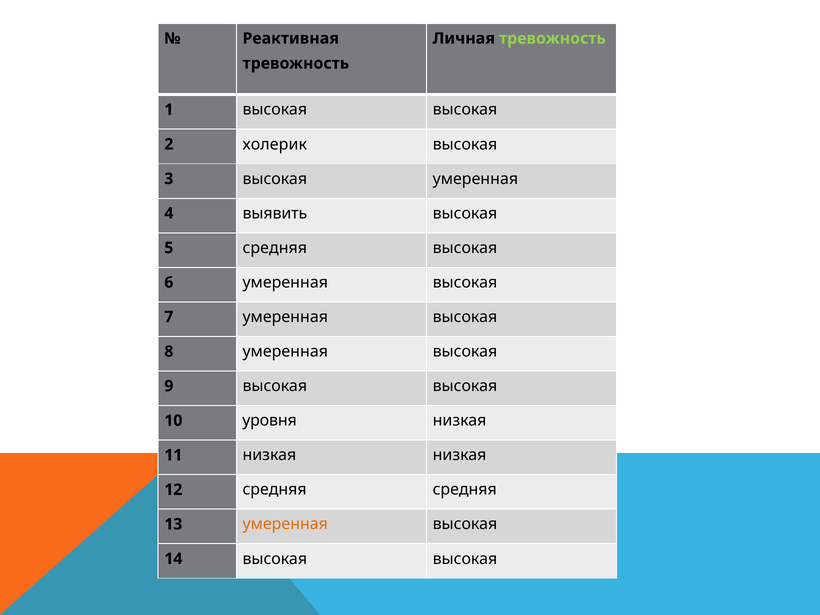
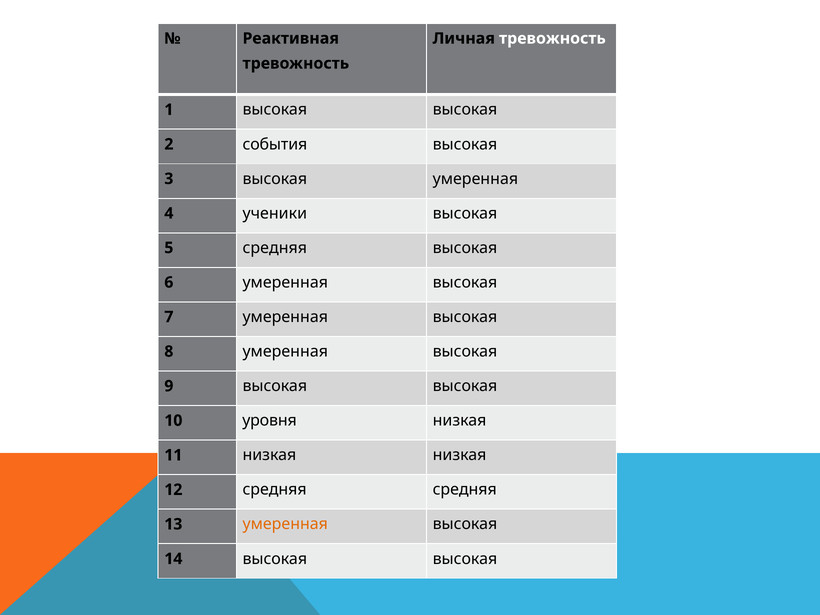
тревожность colour: light green -> white (552, 38)
холерик: холерик -> события (275, 144)
выявить: выявить -> ученики (275, 213)
